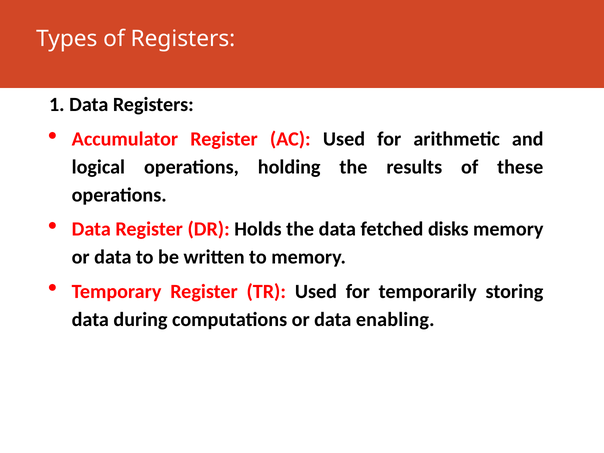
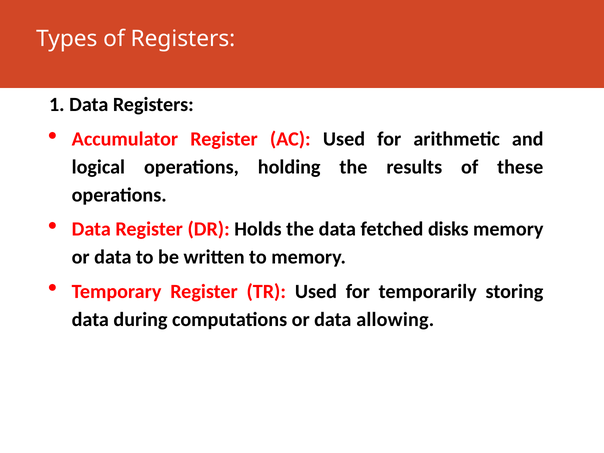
enabling: enabling -> allowing (395, 319)
